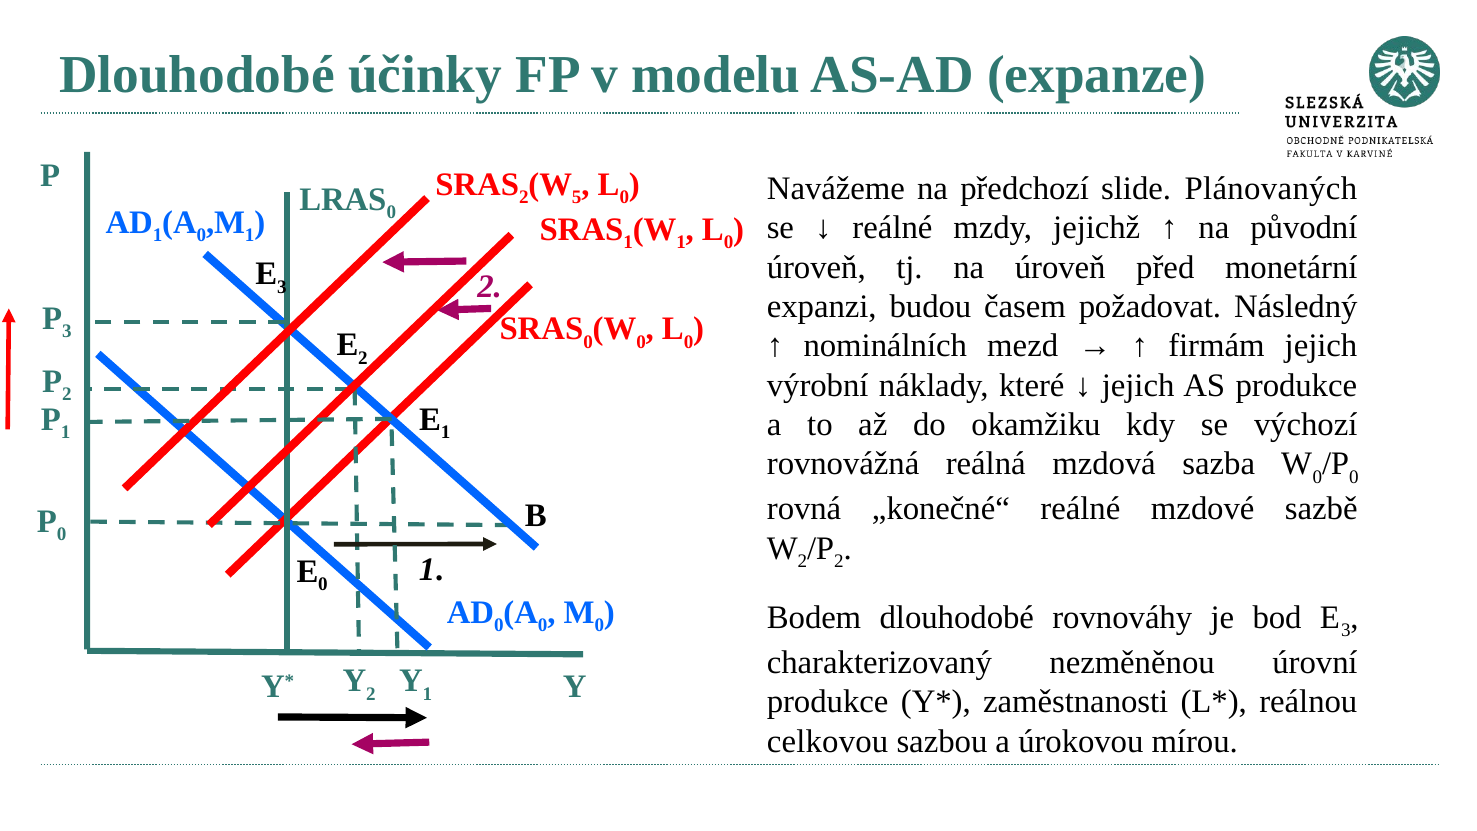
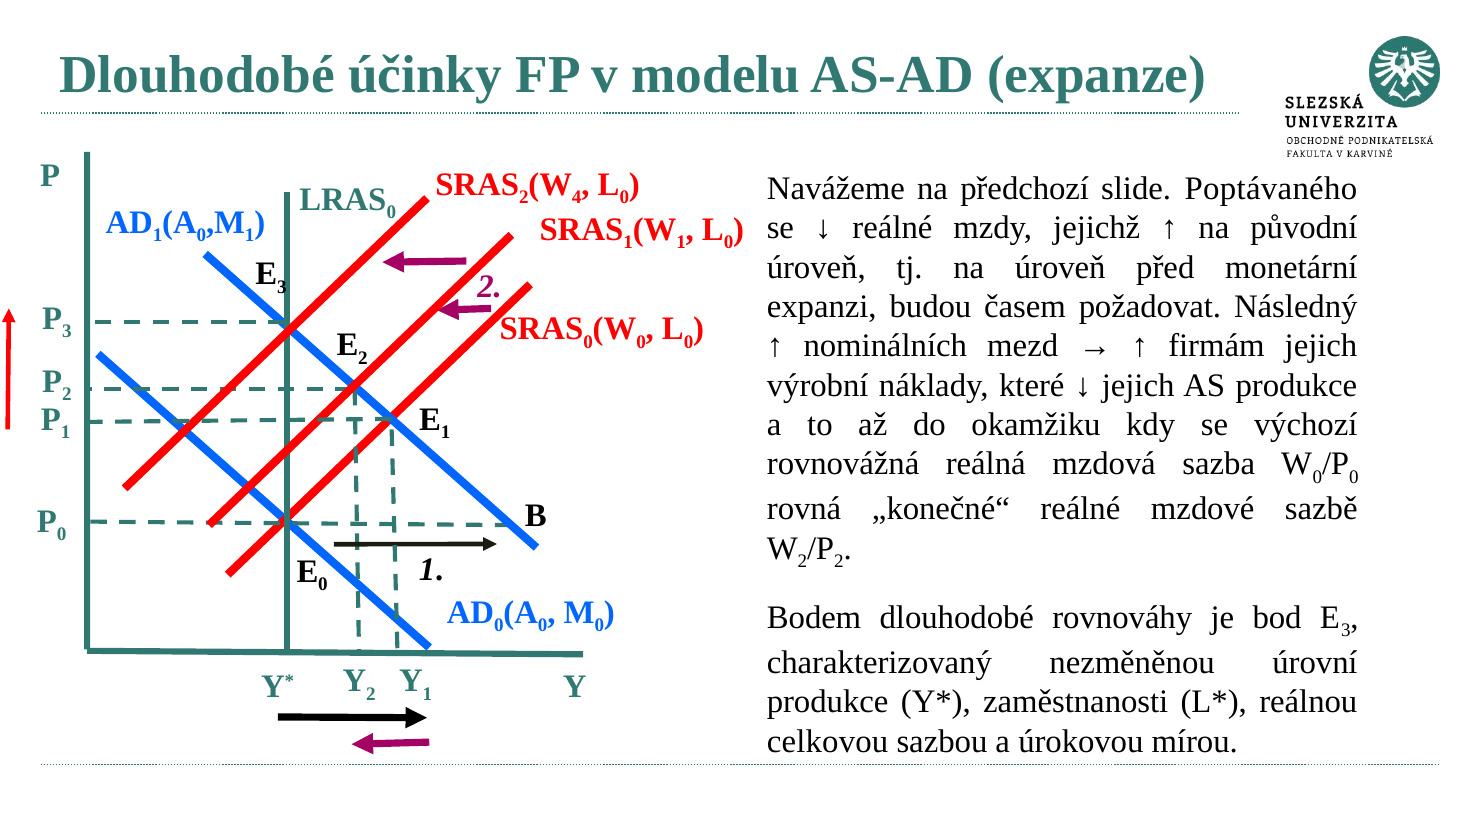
5: 5 -> 4 (577, 197)
Plánovaných: Plánovaných -> Poptávaného (1271, 189)
